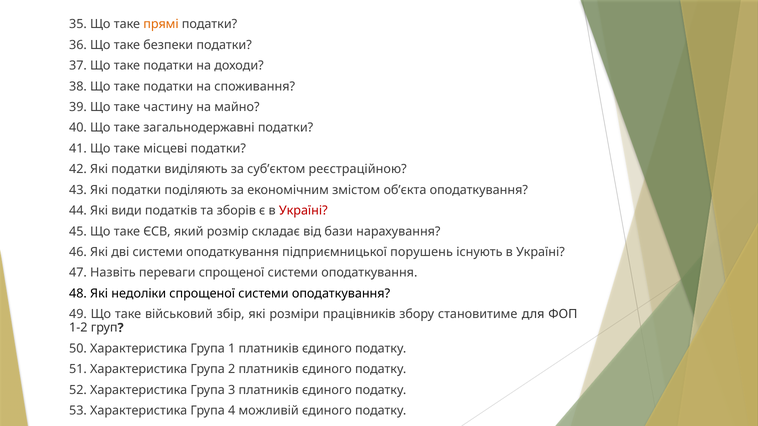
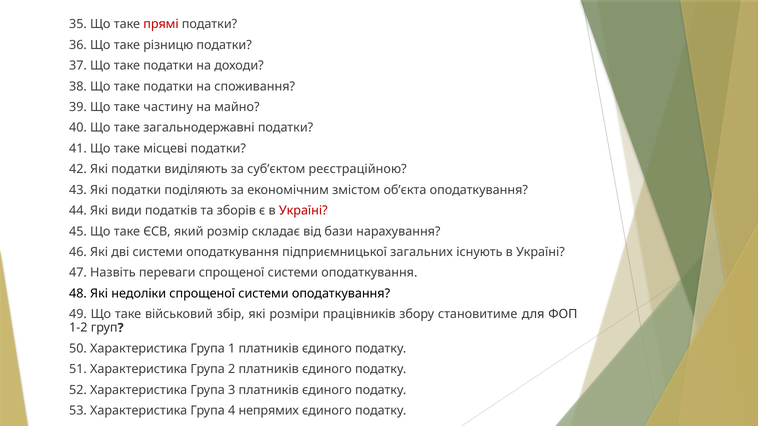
прямі colour: orange -> red (161, 24)
безпеки: безпеки -> різницю (168, 45)
порушень: порушень -> загальних (422, 252)
можливій: можливій -> непрямих (269, 411)
